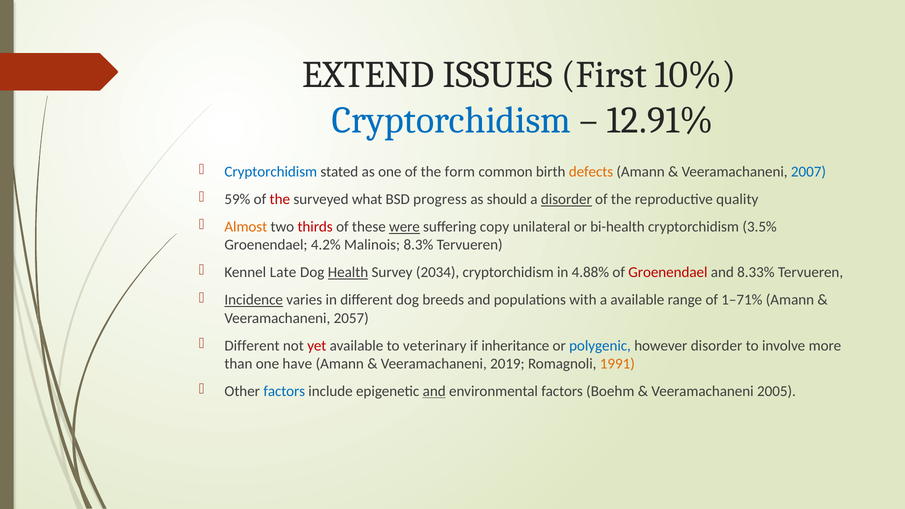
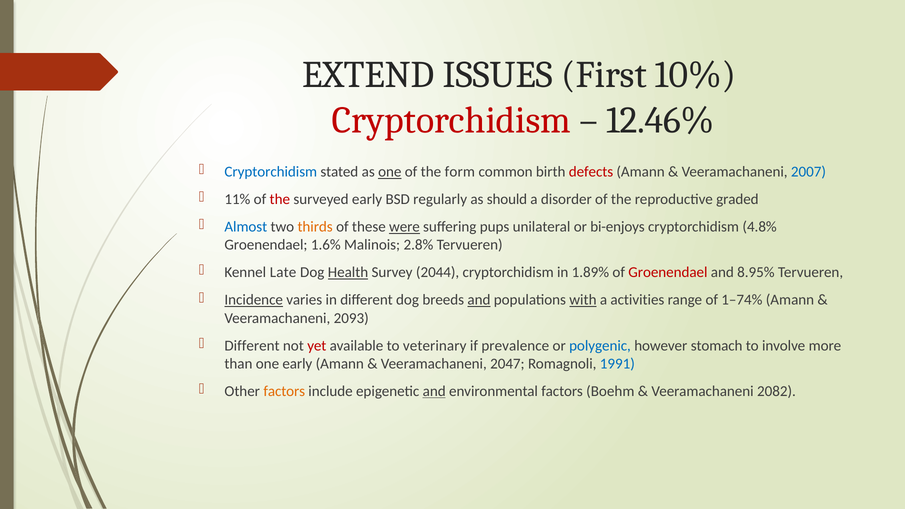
Cryptorchidism colour: blue -> red (452, 120)
12.91%: 12.91% -> 12.46% (660, 120)
one underline: none -> present (390, 172)
defects colour: orange -> red (591, 172)
59%: 59% -> 11% (237, 199)
surveyed what: what -> early (367, 199)
progress: progress -> regularly (440, 199)
disorder underline: present -> none (566, 199)
quality: quality -> graded (737, 199)
Almost colour: orange -> blue (246, 227)
thirds colour: red -> orange (315, 227)
copy: copy -> pups (495, 227)
bi-health: bi-health -> bi-enjoys (618, 227)
3.5%: 3.5% -> 4.8% (760, 227)
4.2%: 4.2% -> 1.6% (326, 245)
8.3%: 8.3% -> 2.8% (418, 245)
2034: 2034 -> 2044 (438, 273)
4.88%: 4.88% -> 1.89% (590, 273)
8.33%: 8.33% -> 8.95% (756, 273)
and underline: none -> present (479, 300)
with underline: none -> present (583, 300)
a available: available -> activities (637, 300)
1–71%: 1–71% -> 1–74% (742, 300)
2057: 2057 -> 2093 (351, 318)
inheritance: inheritance -> prevalence (515, 346)
however disorder: disorder -> stomach (717, 346)
one have: have -> early (297, 364)
2019: 2019 -> 2047 (507, 364)
1991 colour: orange -> blue (617, 364)
factors colour: blue -> orange (284, 391)
2005: 2005 -> 2082 (777, 391)
